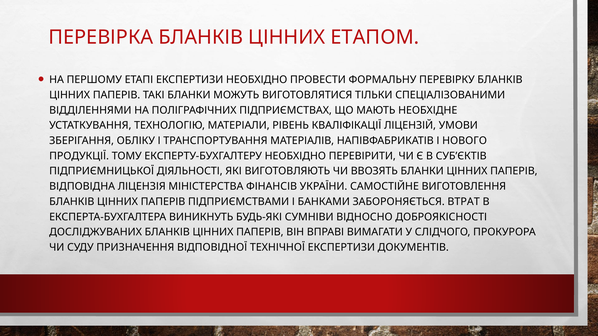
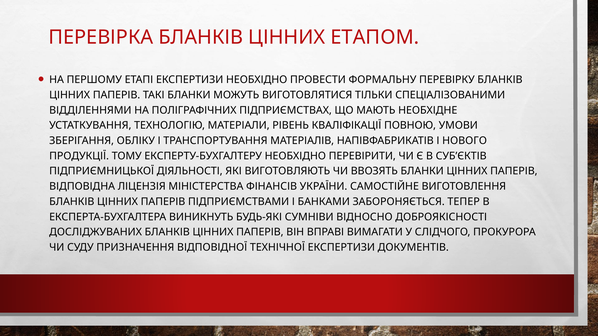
ЛІЦЕНЗІЙ: ЛІЦЕНЗІЙ -> ПОВНОЮ (410, 126)
ВТРАТ: ВТРАТ -> ТЕПЕР (464, 202)
